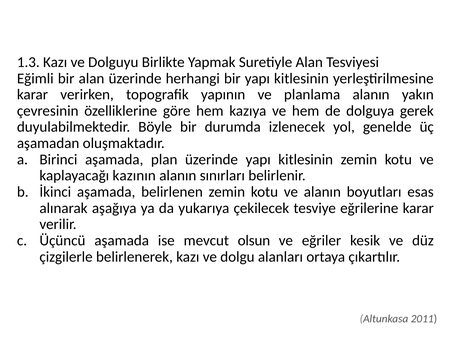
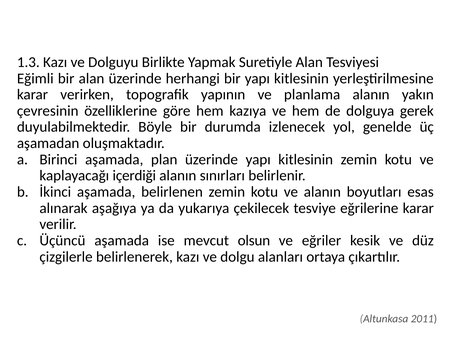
kazının: kazının -> içerdiği (134, 176)
